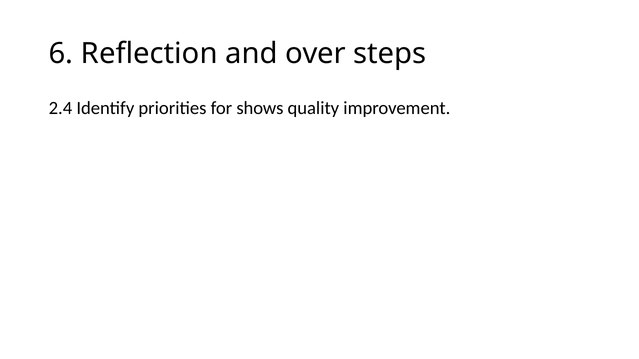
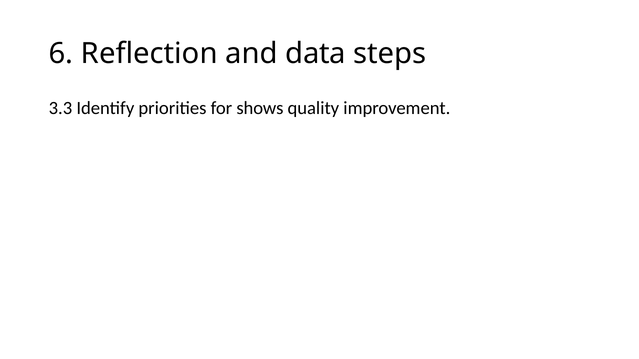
over: over -> data (316, 54)
2.4: 2.4 -> 3.3 (60, 108)
